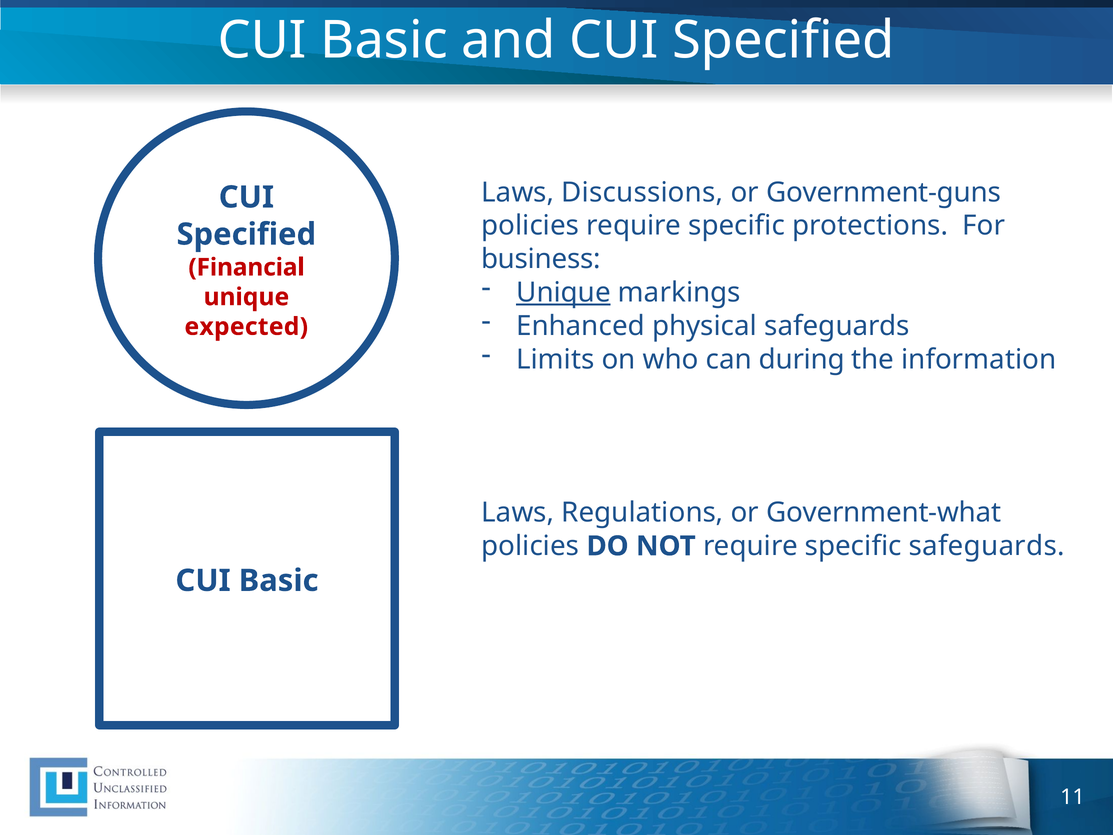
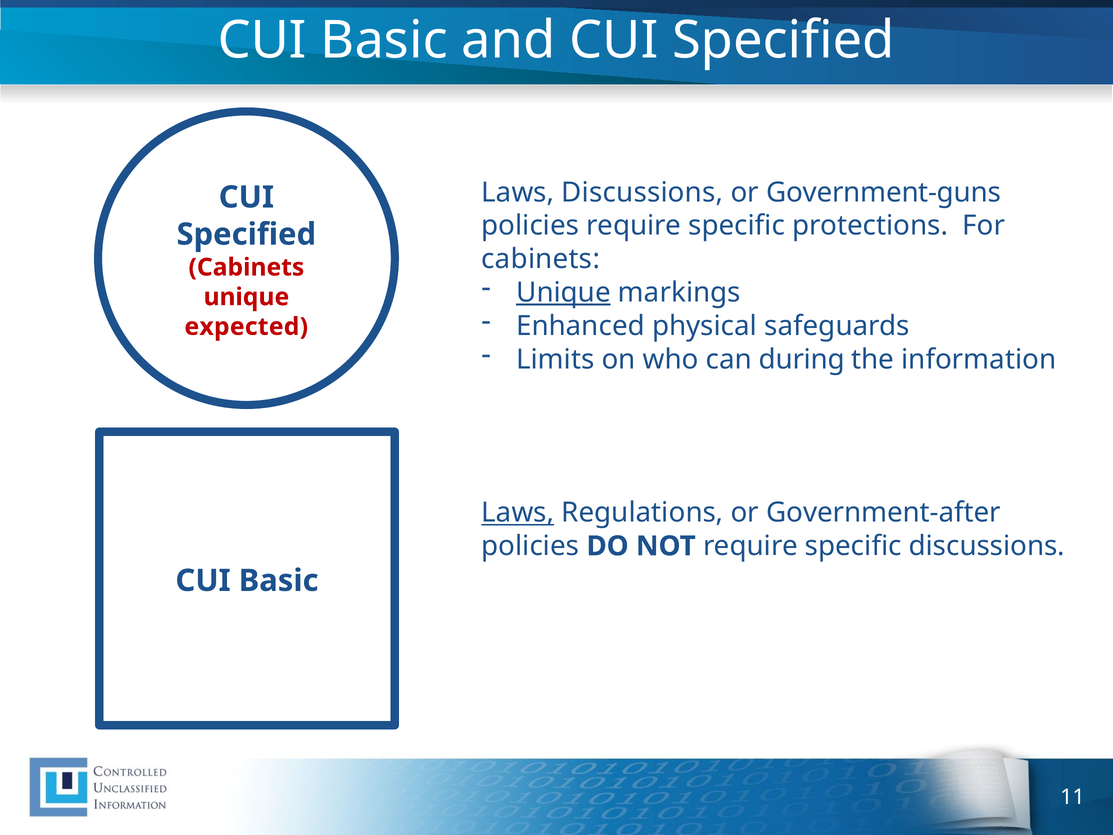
business: business -> cabinets (541, 259)
Financial: Financial -> Cabinets (246, 267)
Laws underline: none -> present (518, 513)
Government-what: Government-what -> Government-after (884, 513)
specific safeguards: safeguards -> discussions (987, 546)
